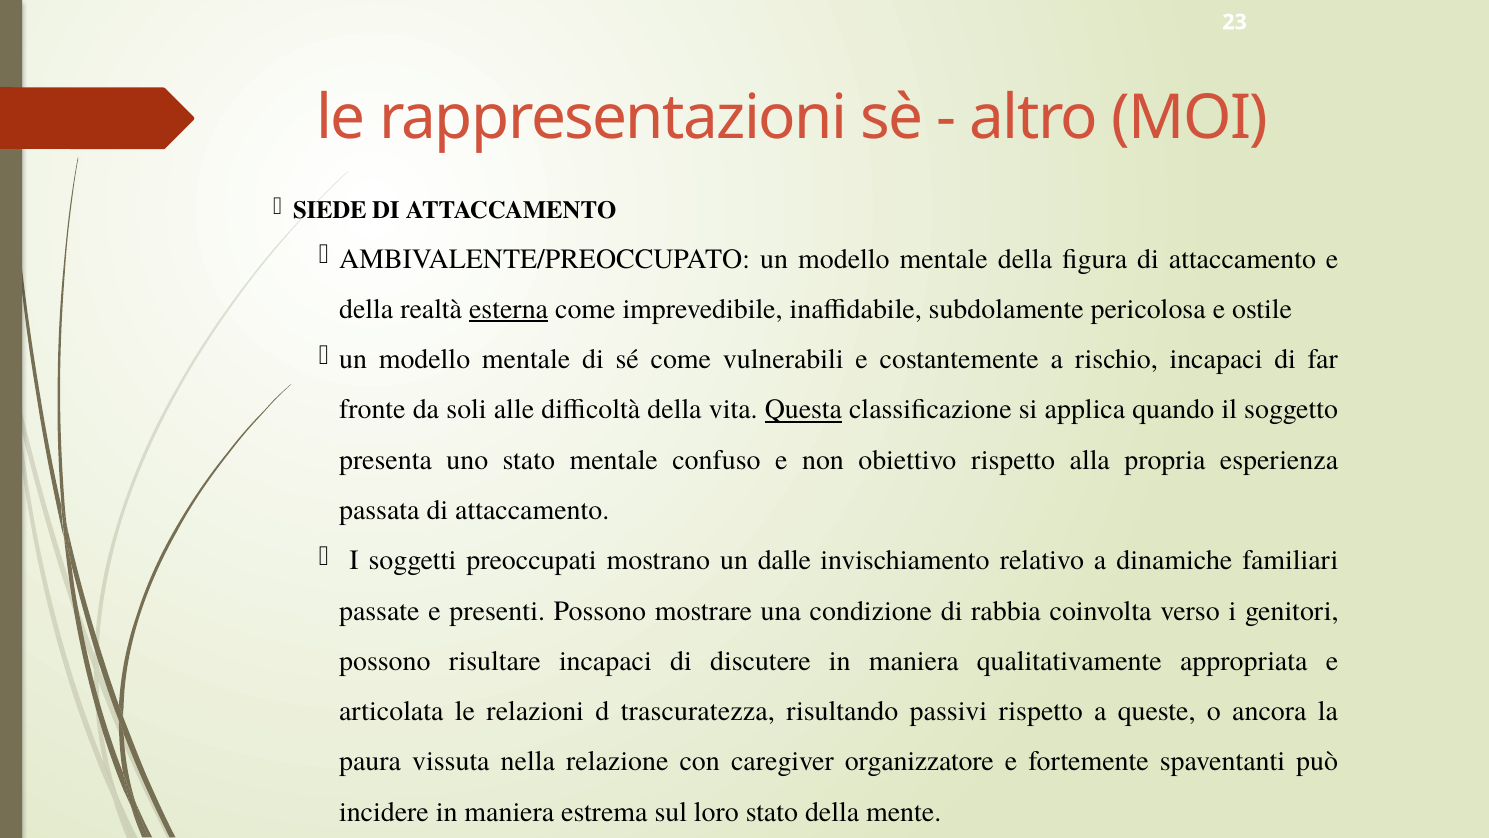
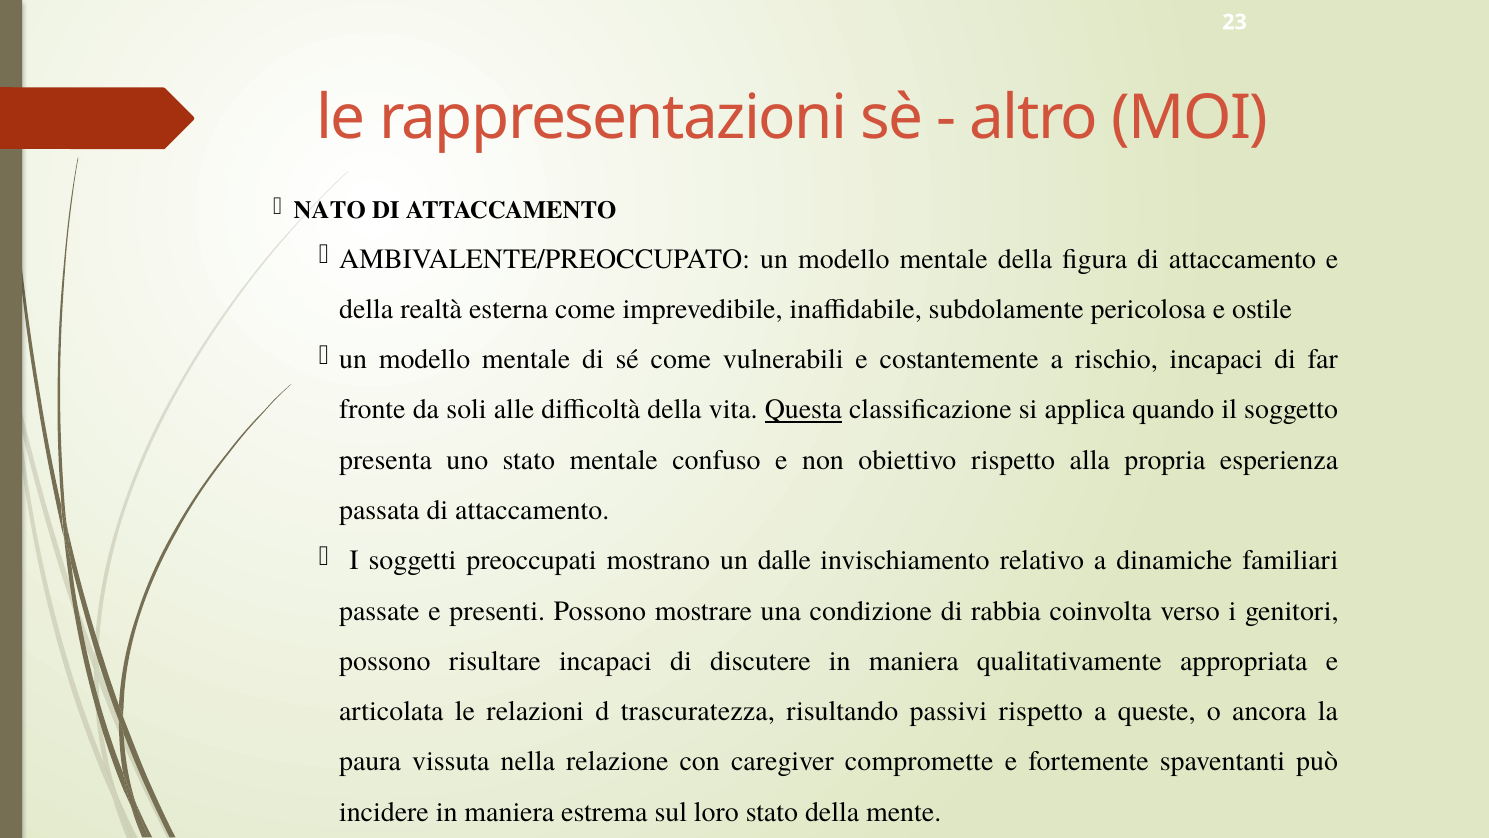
SIEDE: SIEDE -> NATO (330, 210)
esterna underline: present -> none (509, 309)
organizzatore: organizzatore -> compromette (919, 761)
